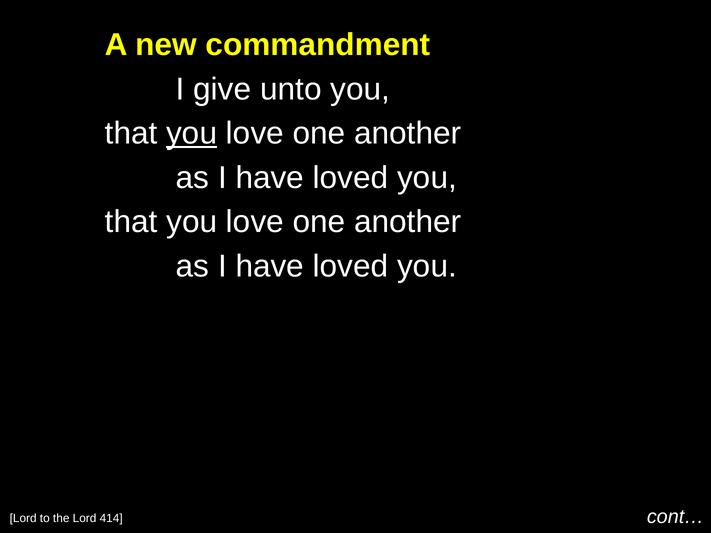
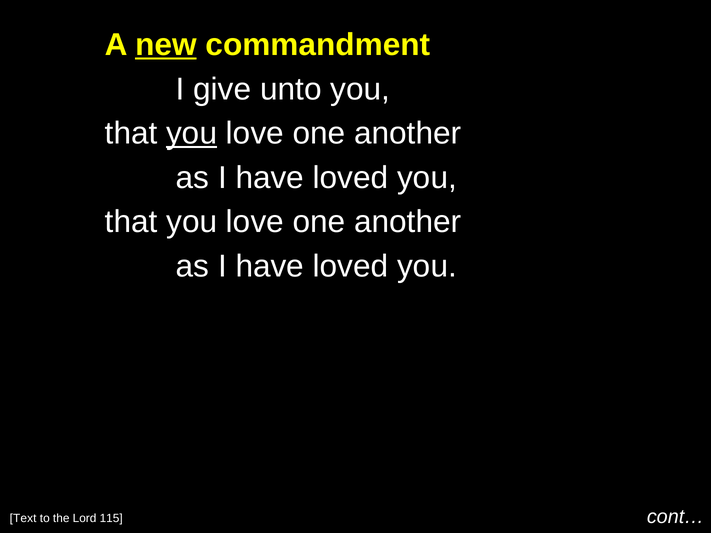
new underline: none -> present (166, 45)
Lord: Lord -> Text (23, 519)
414: 414 -> 115 (111, 519)
